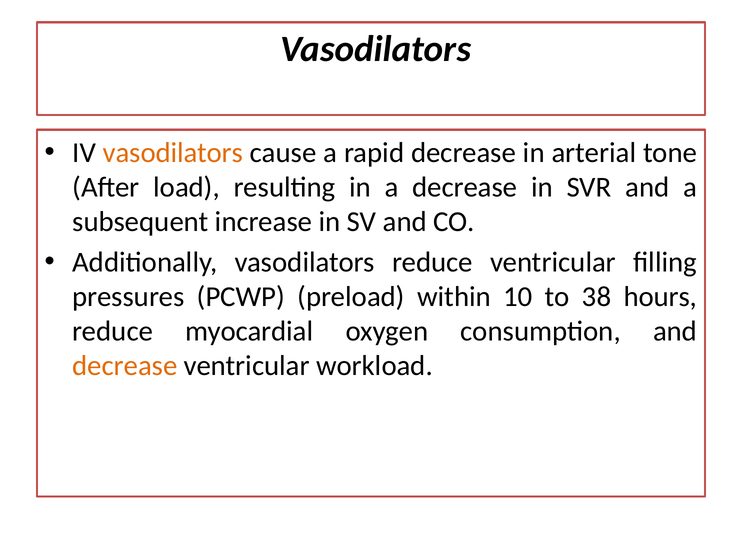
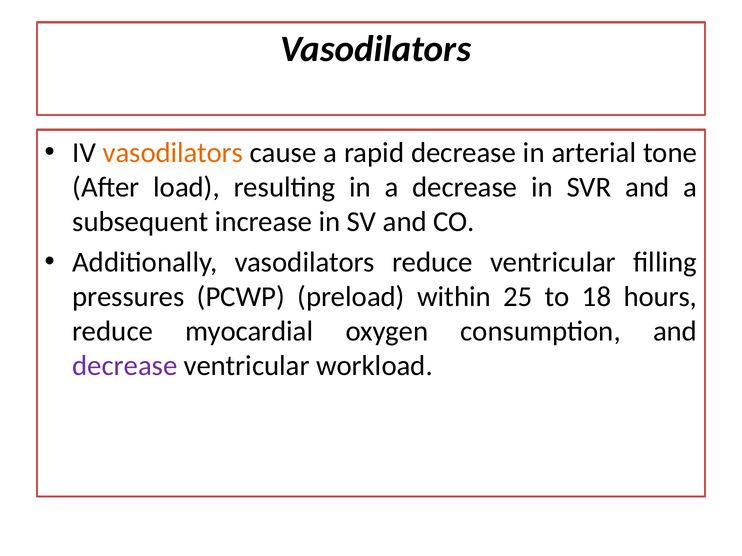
10: 10 -> 25 (518, 297)
38: 38 -> 18 (597, 297)
decrease colour: orange -> purple (125, 366)
